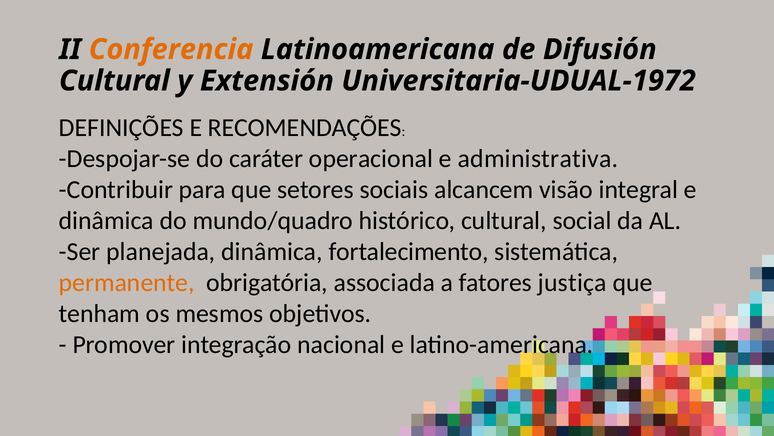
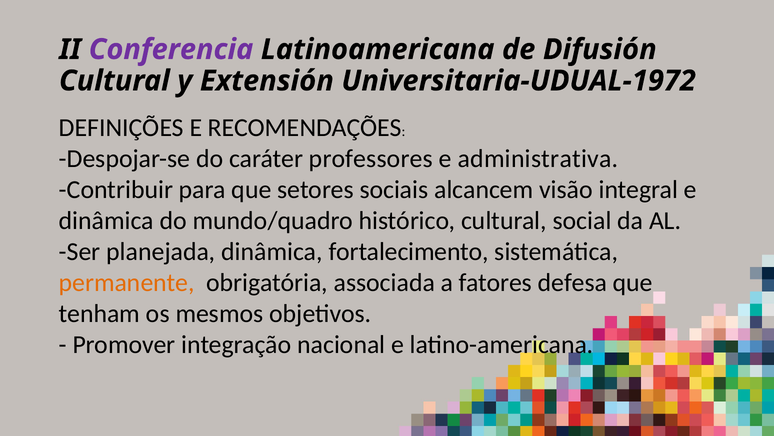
Conferencia colour: orange -> purple (171, 49)
operacional: operacional -> professores (371, 158)
justiça: justiça -> defesa (572, 282)
